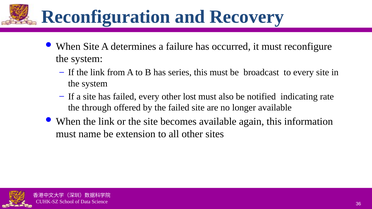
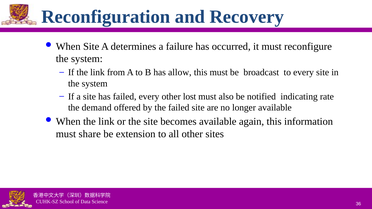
series: series -> allow (180, 72)
through: through -> demand (97, 108)
name: name -> share (90, 134)
